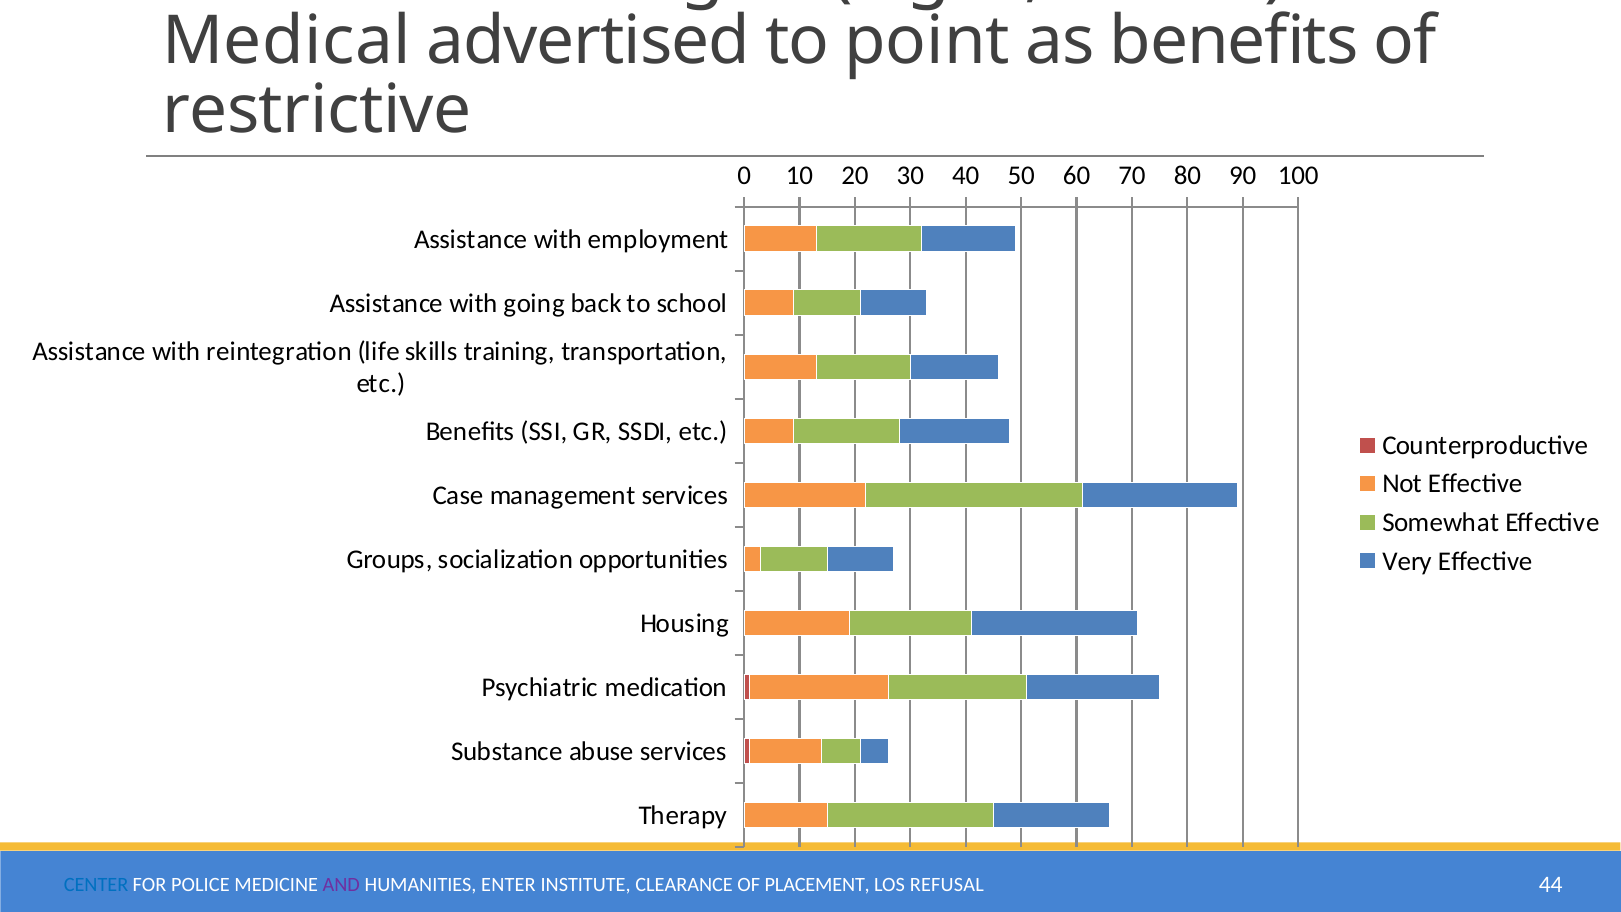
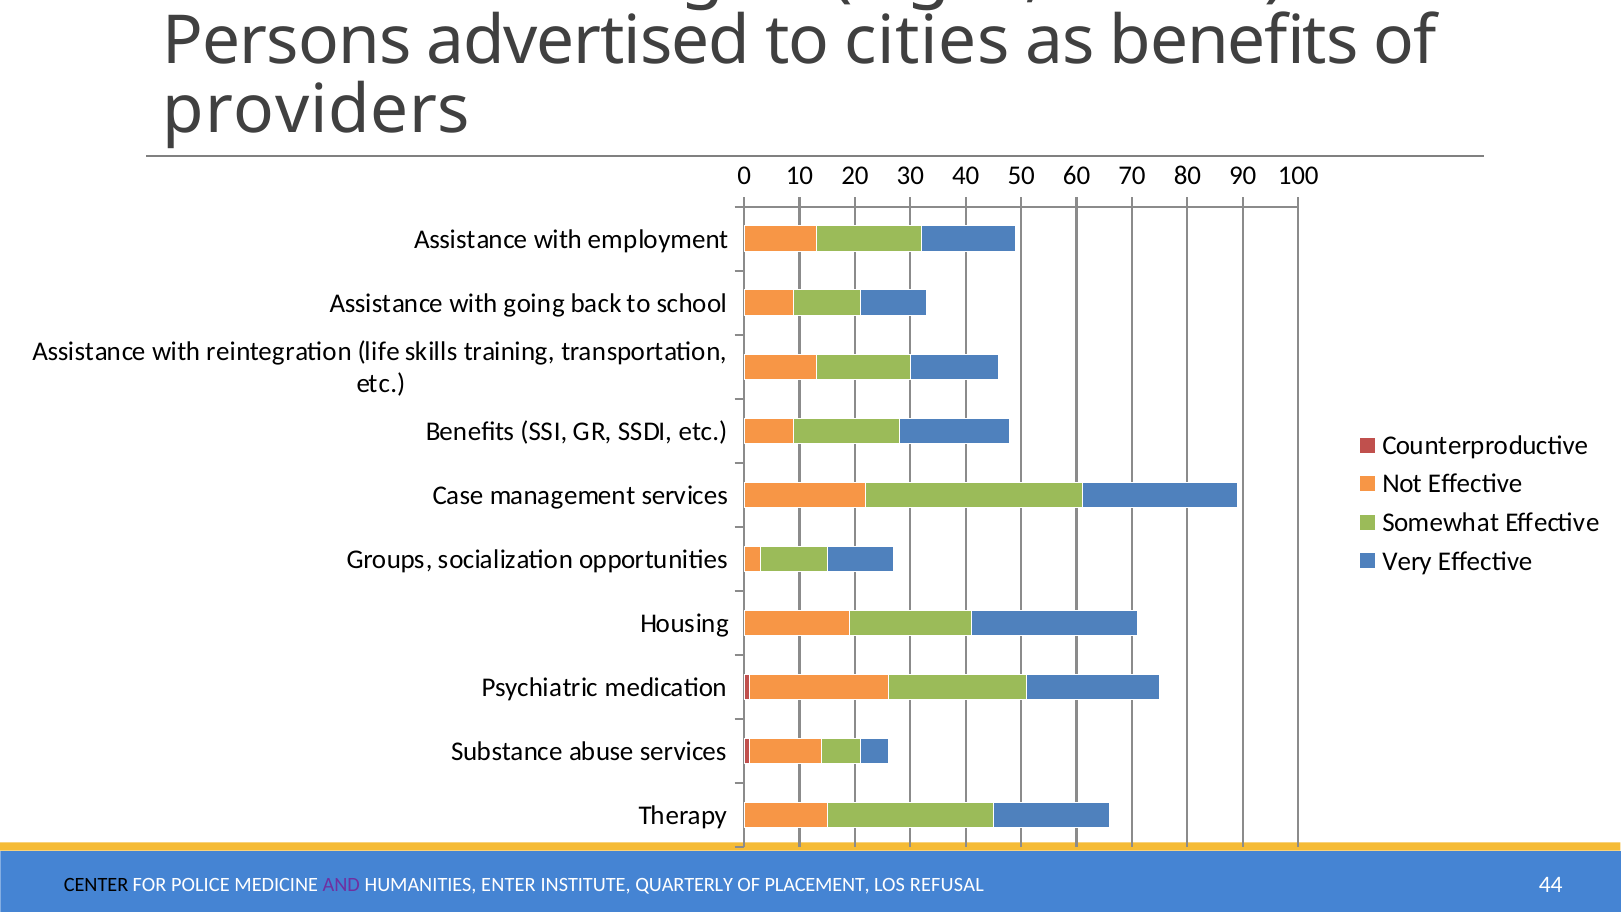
Medical: Medical -> Persons (287, 41)
point: point -> cities (927, 41)
restrictive: restrictive -> providers (316, 110)
CENTER colour: blue -> black (96, 884)
CLEARANCE: CLEARANCE -> QUARTERLY (684, 884)
